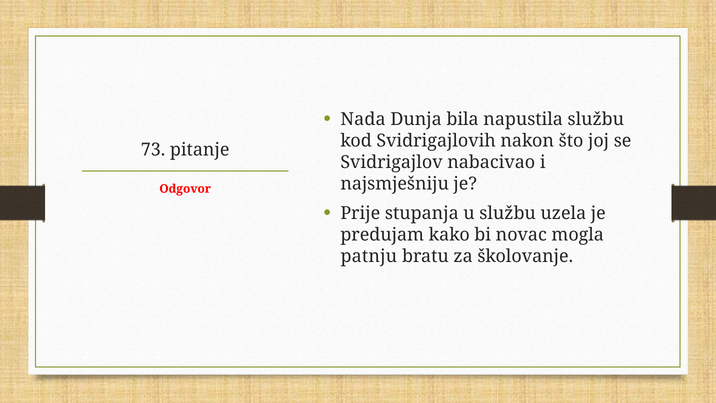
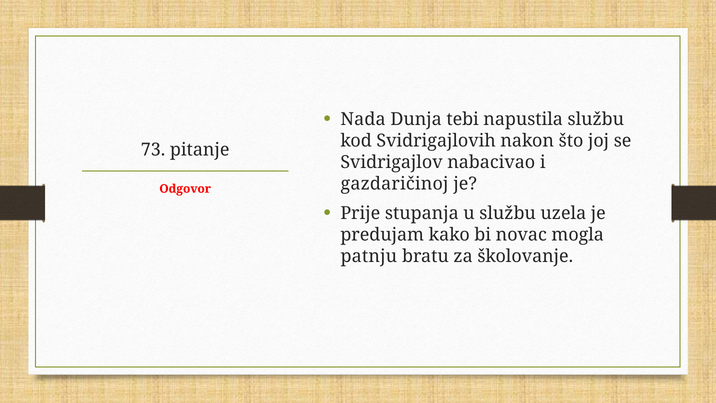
bila: bila -> tebi (463, 119)
najsmješniju: najsmješniju -> gazdaričinoj (395, 184)
